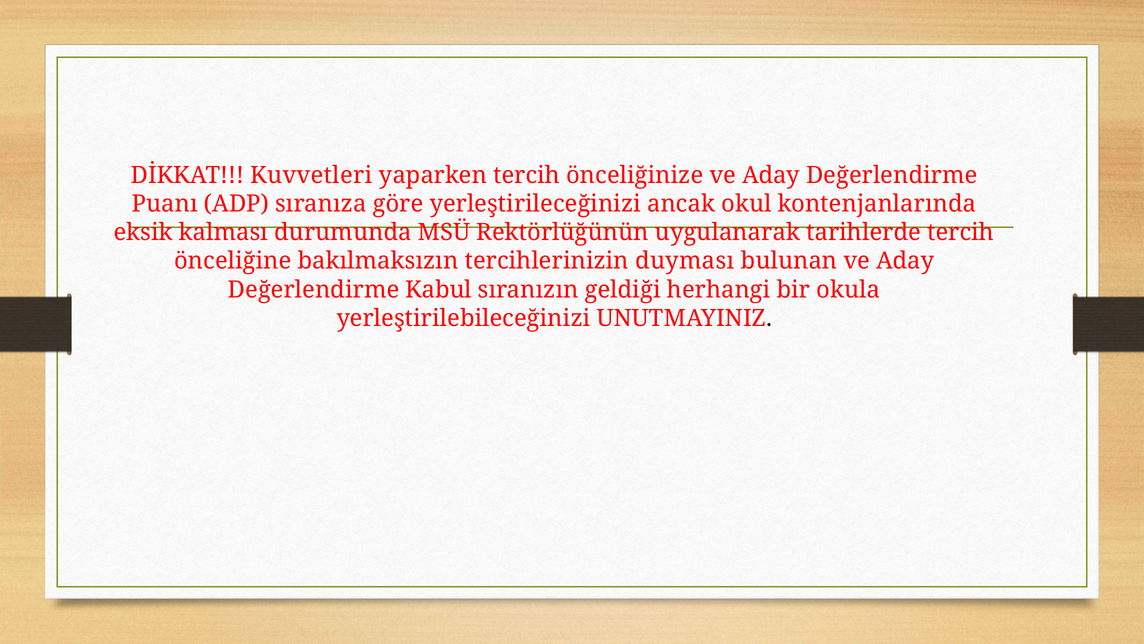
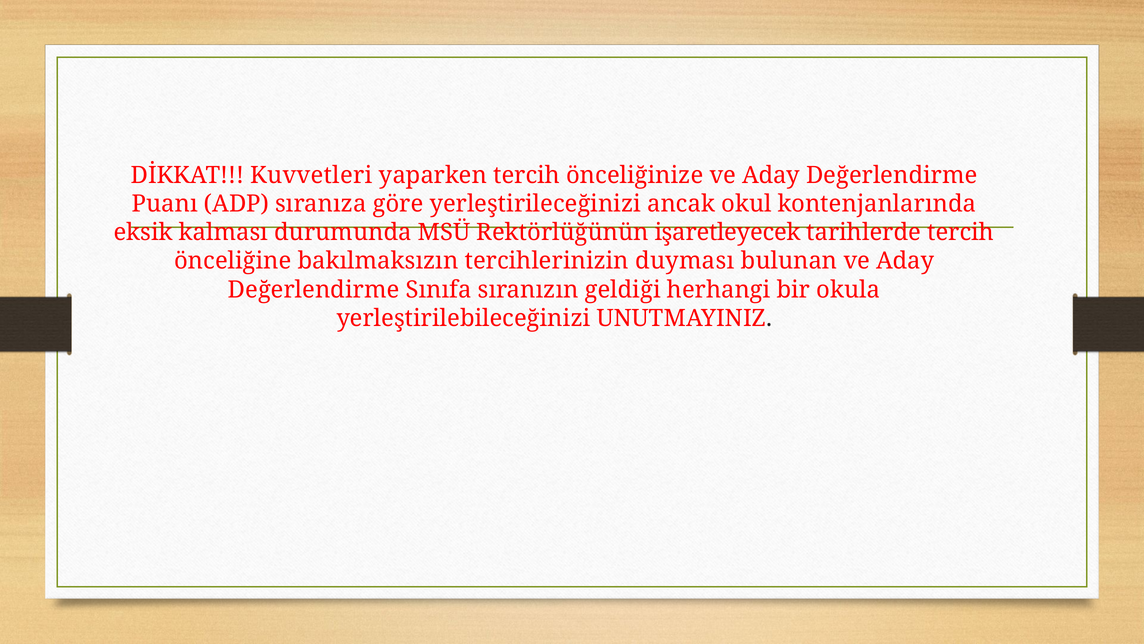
uygulanarak: uygulanarak -> işaretleyecek (728, 232)
Kabul: Kabul -> Sınıfa (439, 289)
